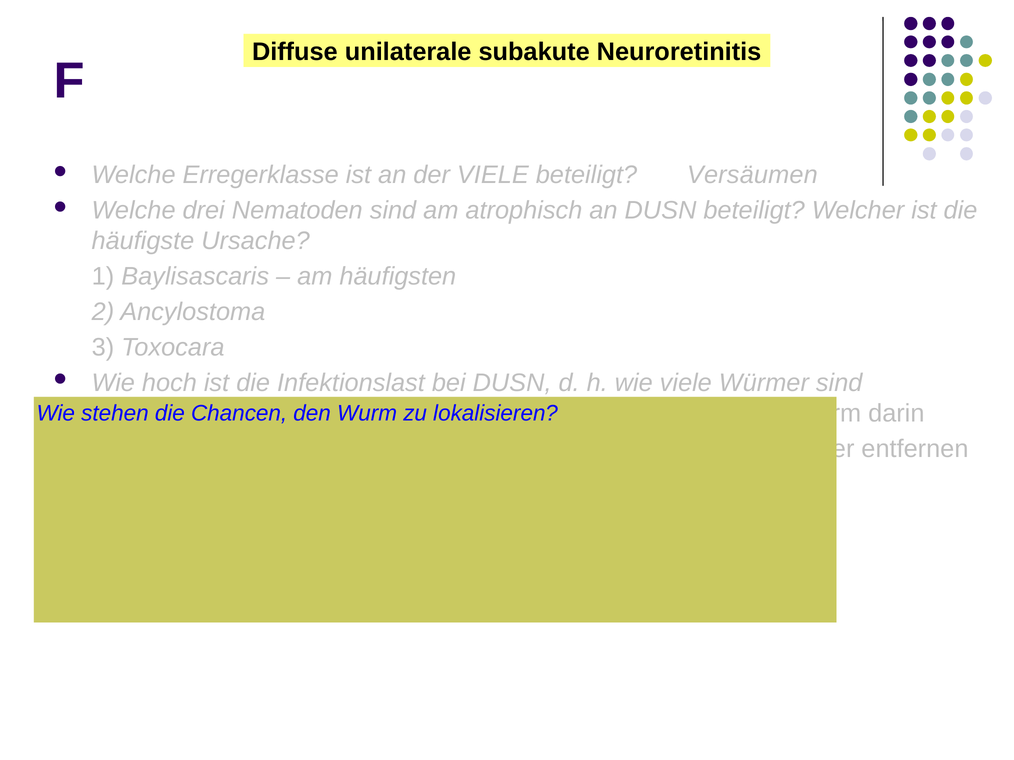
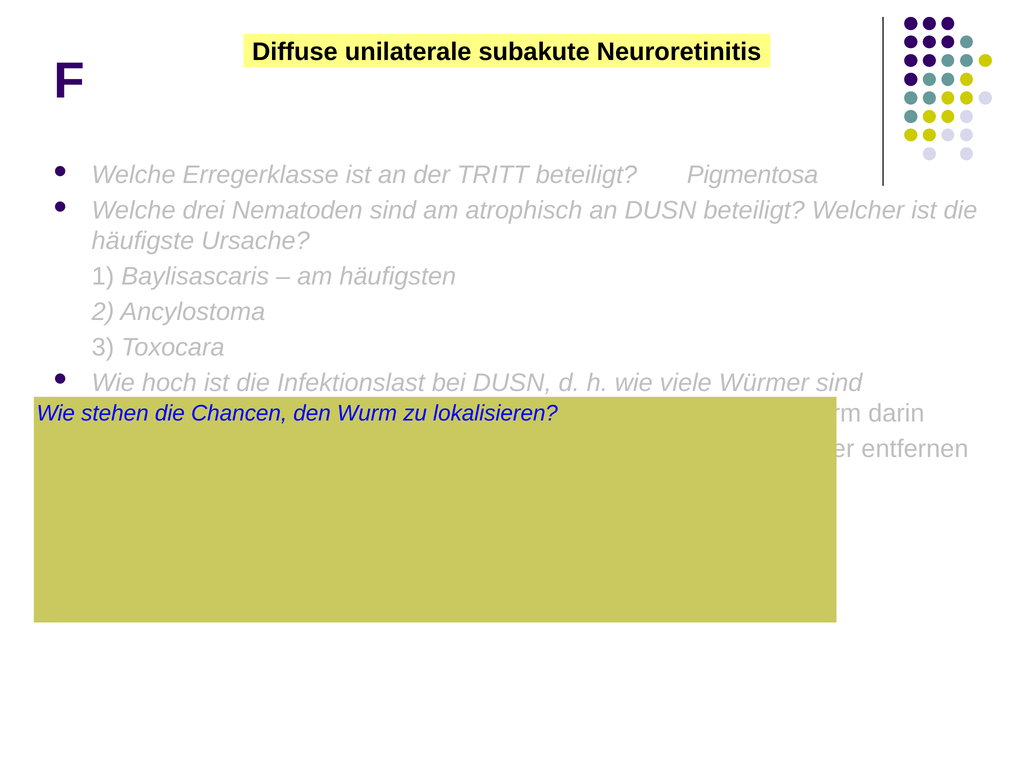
der VIELE: VIELE -> TRITT (493, 175)
Versäumen: Versäumen -> Pigmentosa (753, 175)
